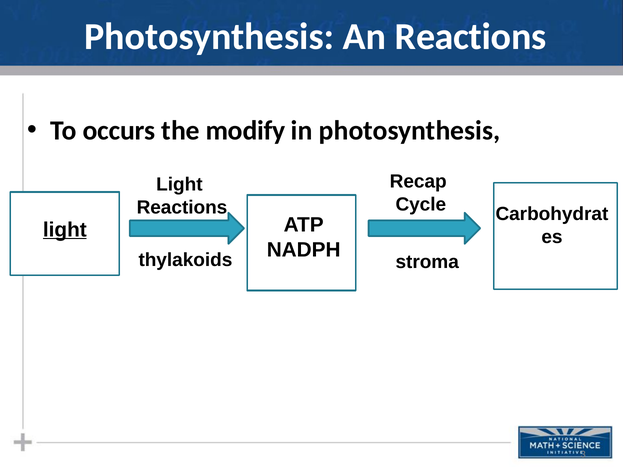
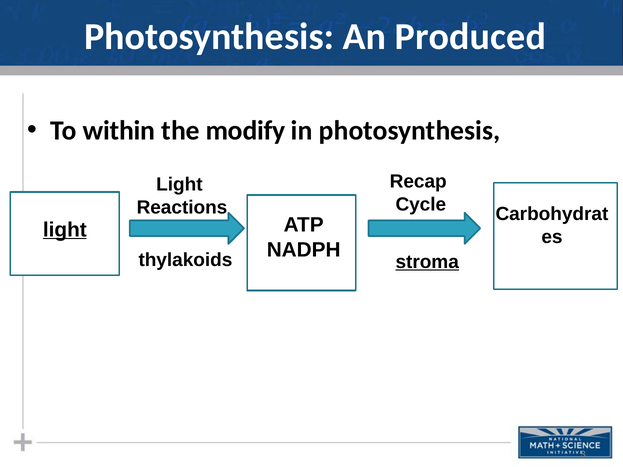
An Reactions: Reactions -> Produced (470, 37)
occurs: occurs -> within (119, 131)
stroma underline: none -> present (427, 262)
